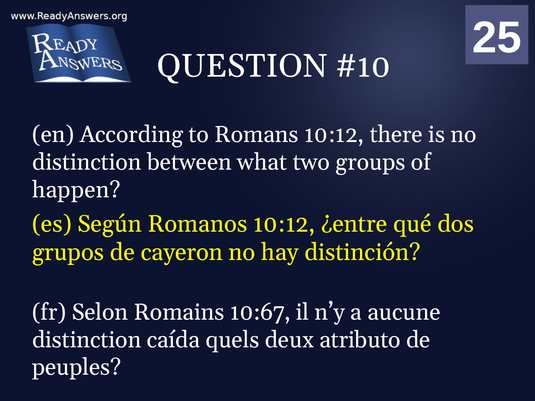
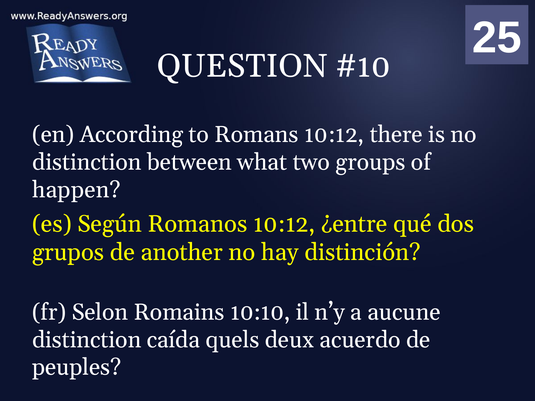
cayeron: cayeron -> another (182, 253)
10:67: 10:67 -> 10:10 (260, 312)
atributo: atributo -> acuerdo (360, 340)
